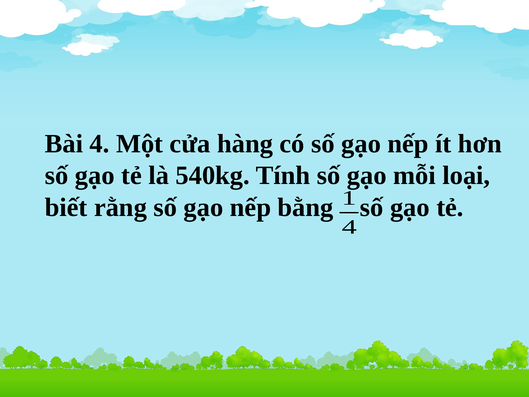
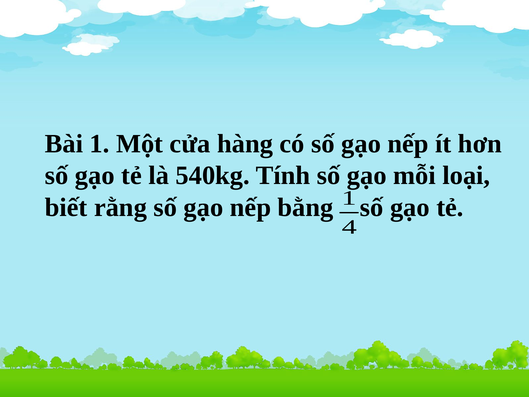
Bài 4: 4 -> 1 (100, 144)
